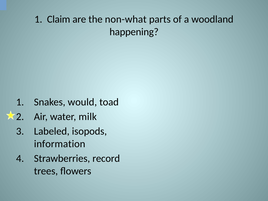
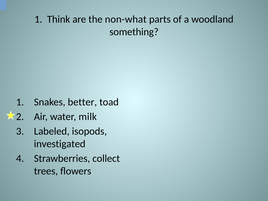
Claim: Claim -> Think (59, 19)
happening: happening -> something (134, 32)
would: would -> better (82, 102)
information: information -> investigated (60, 144)
record: record -> collect (106, 158)
